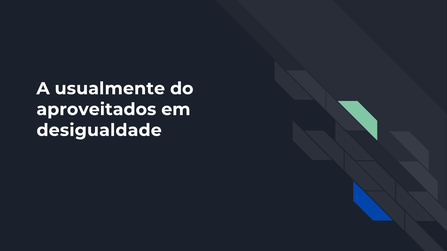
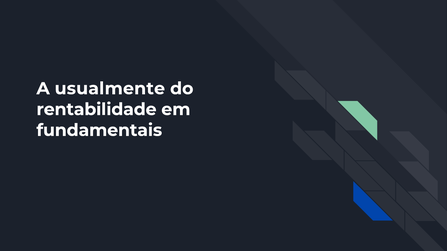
aproveitados: aproveitados -> rentabilidade (96, 110)
desigualdade: desigualdade -> fundamentais (99, 130)
